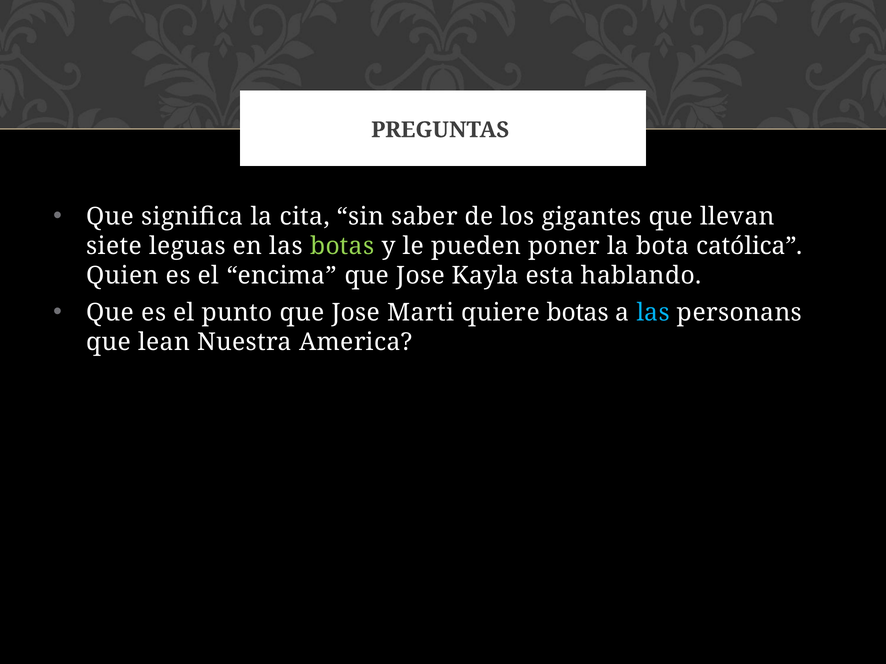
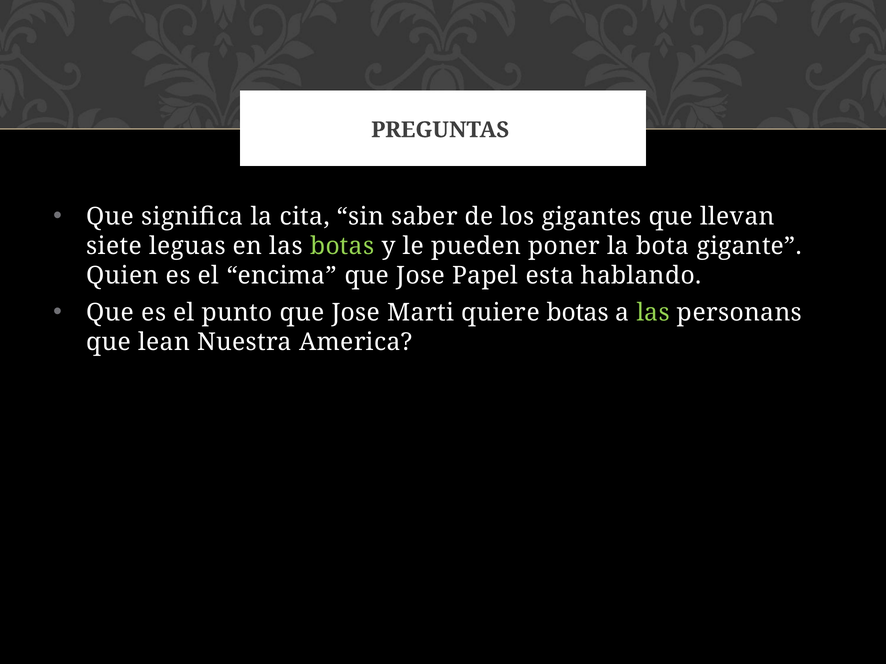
católica: católica -> gigante (749, 246)
Kayla: Kayla -> Papel (485, 276)
las colour: light blue -> light green (653, 313)
